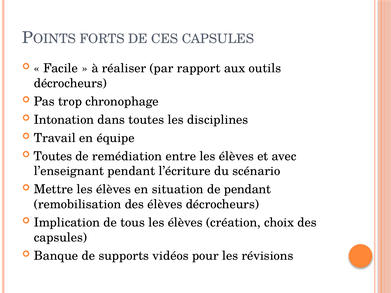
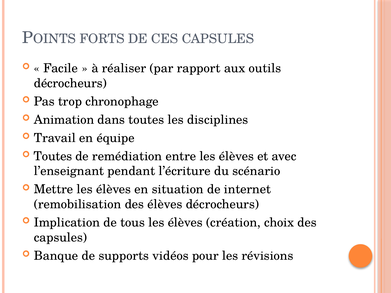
Intonation: Intonation -> Animation (64, 120)
de pendant: pendant -> internet (247, 189)
